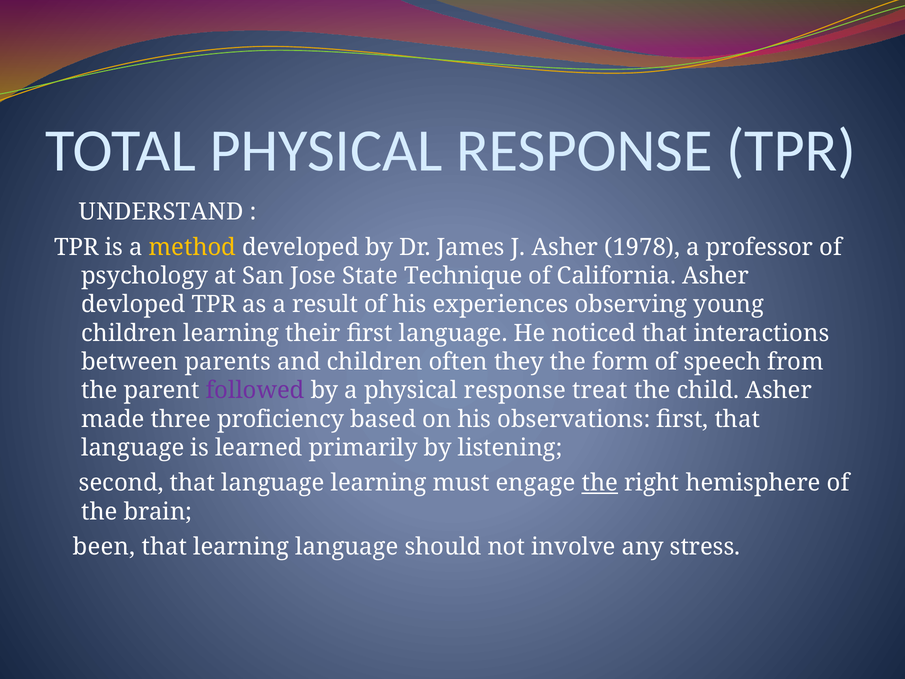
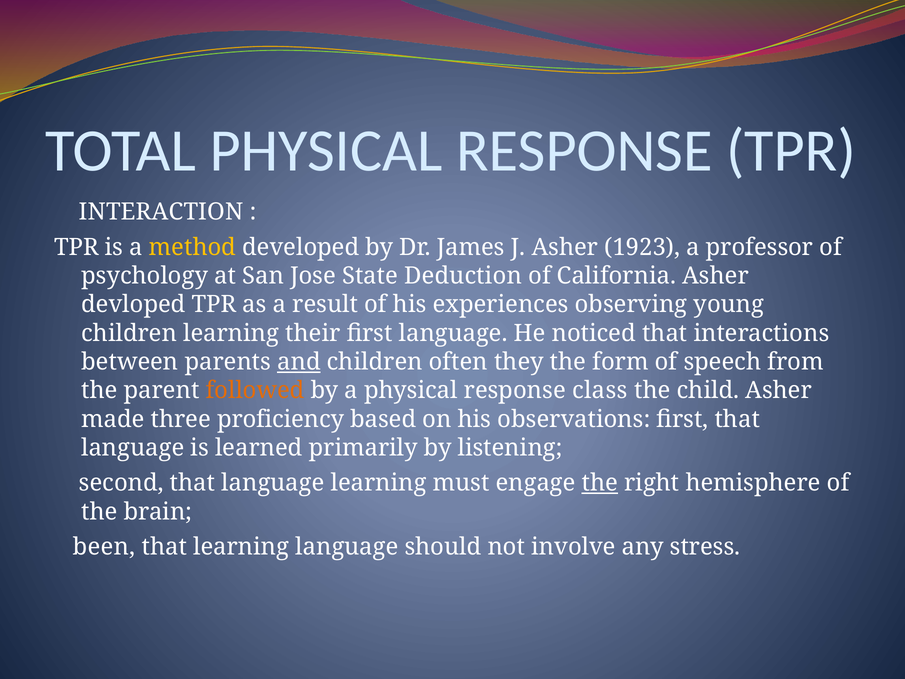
UNDERSTAND: UNDERSTAND -> INTERACTION (161, 212)
1978: 1978 -> 1923 (642, 247)
Technique: Technique -> Deduction (463, 276)
and underline: none -> present (299, 362)
followed colour: purple -> orange (255, 390)
treat: treat -> class (600, 390)
